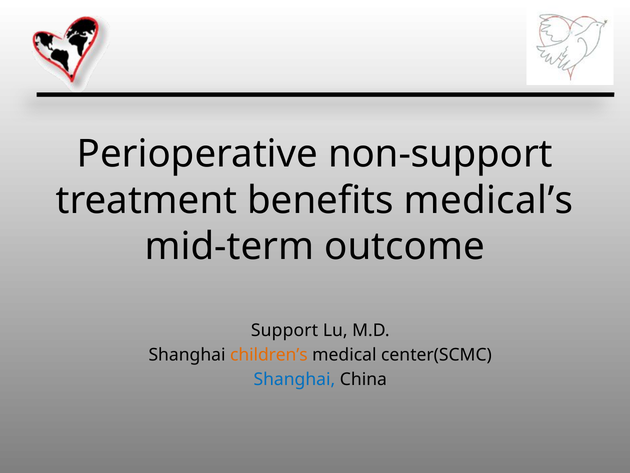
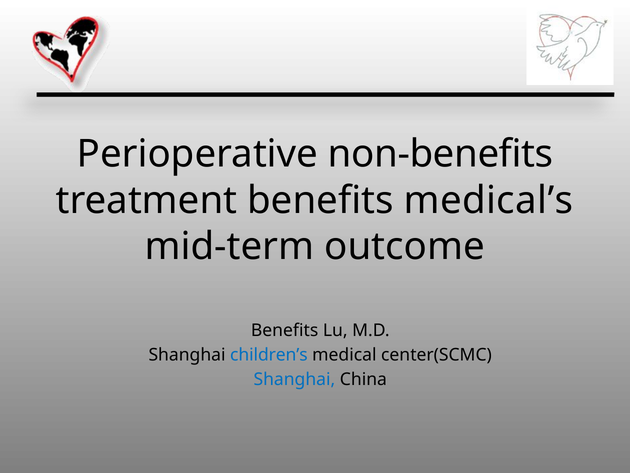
non-support: non-support -> non-benefits (441, 154)
Support: Support -> Benefits (285, 330)
children’s colour: orange -> blue (269, 354)
